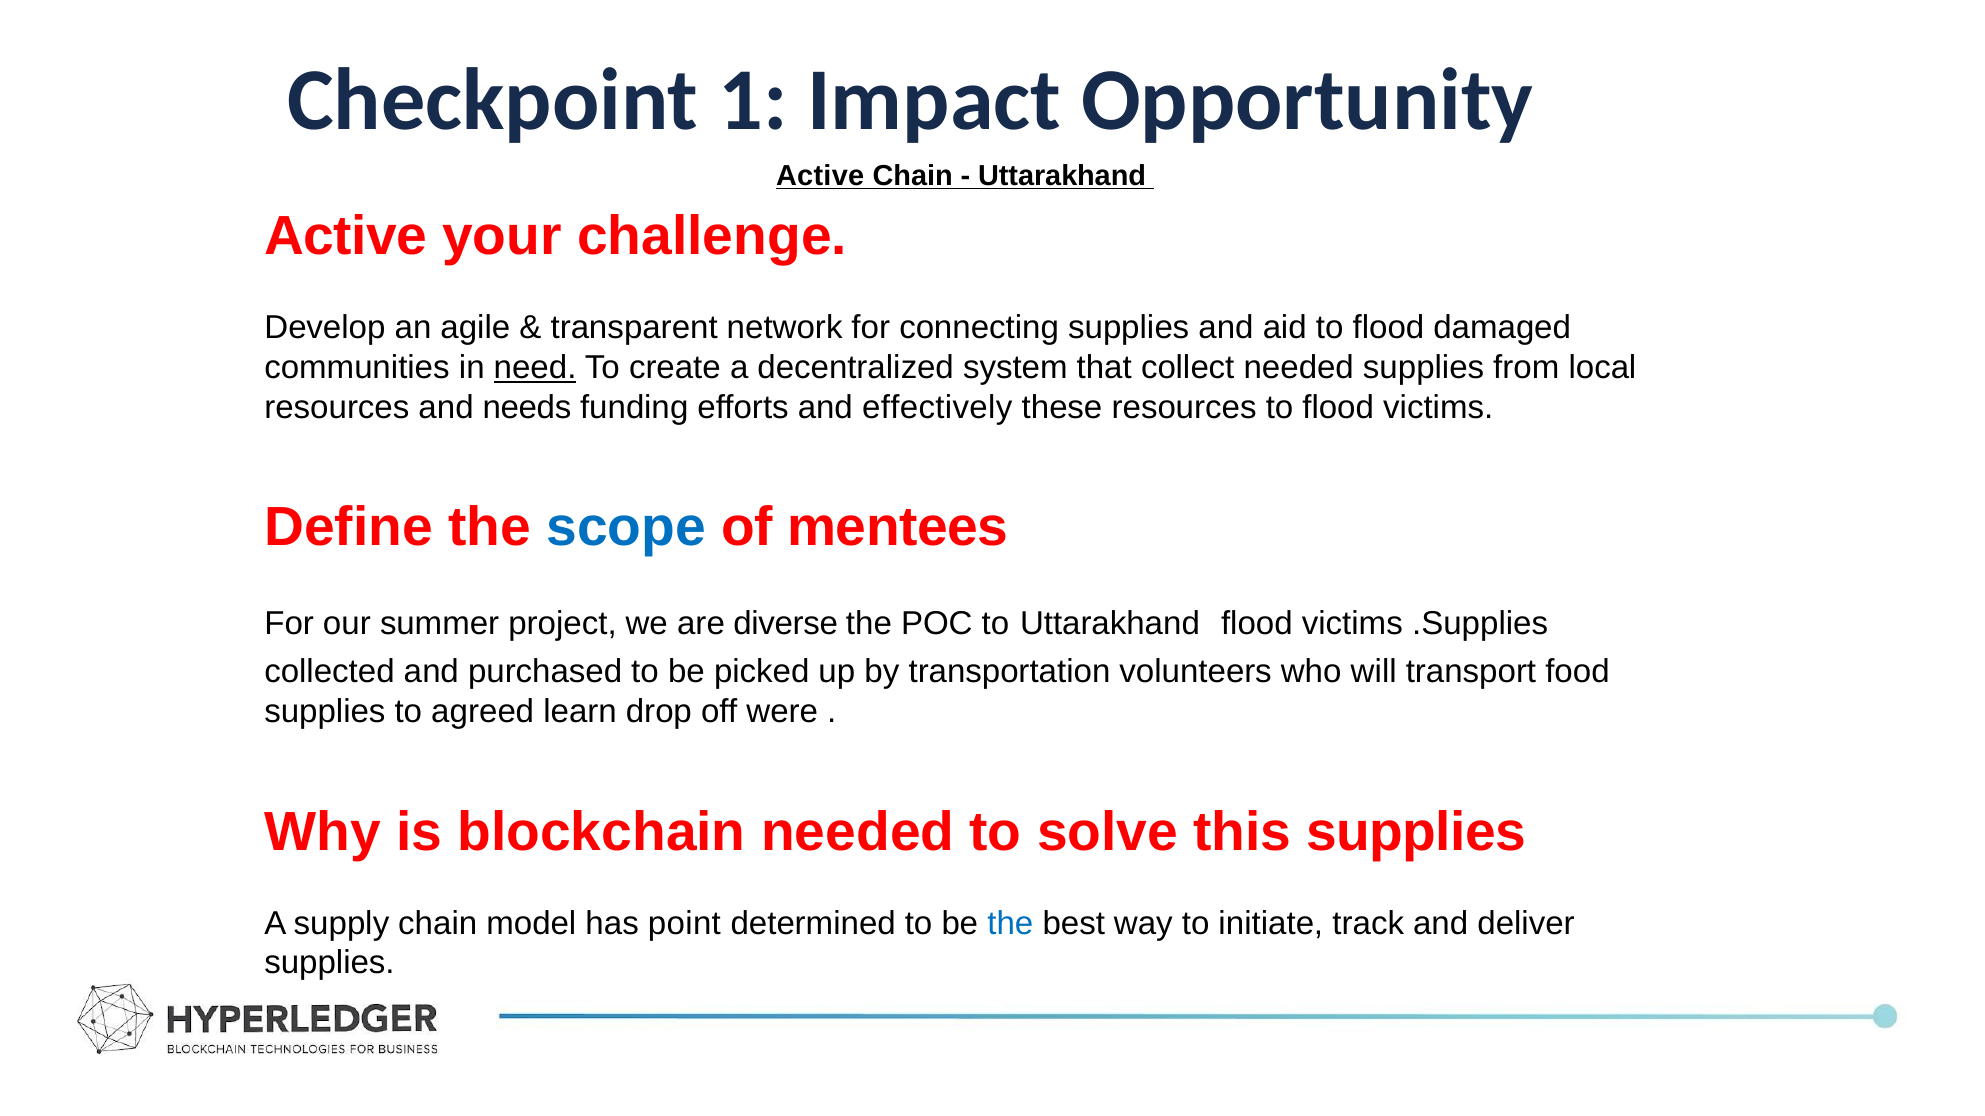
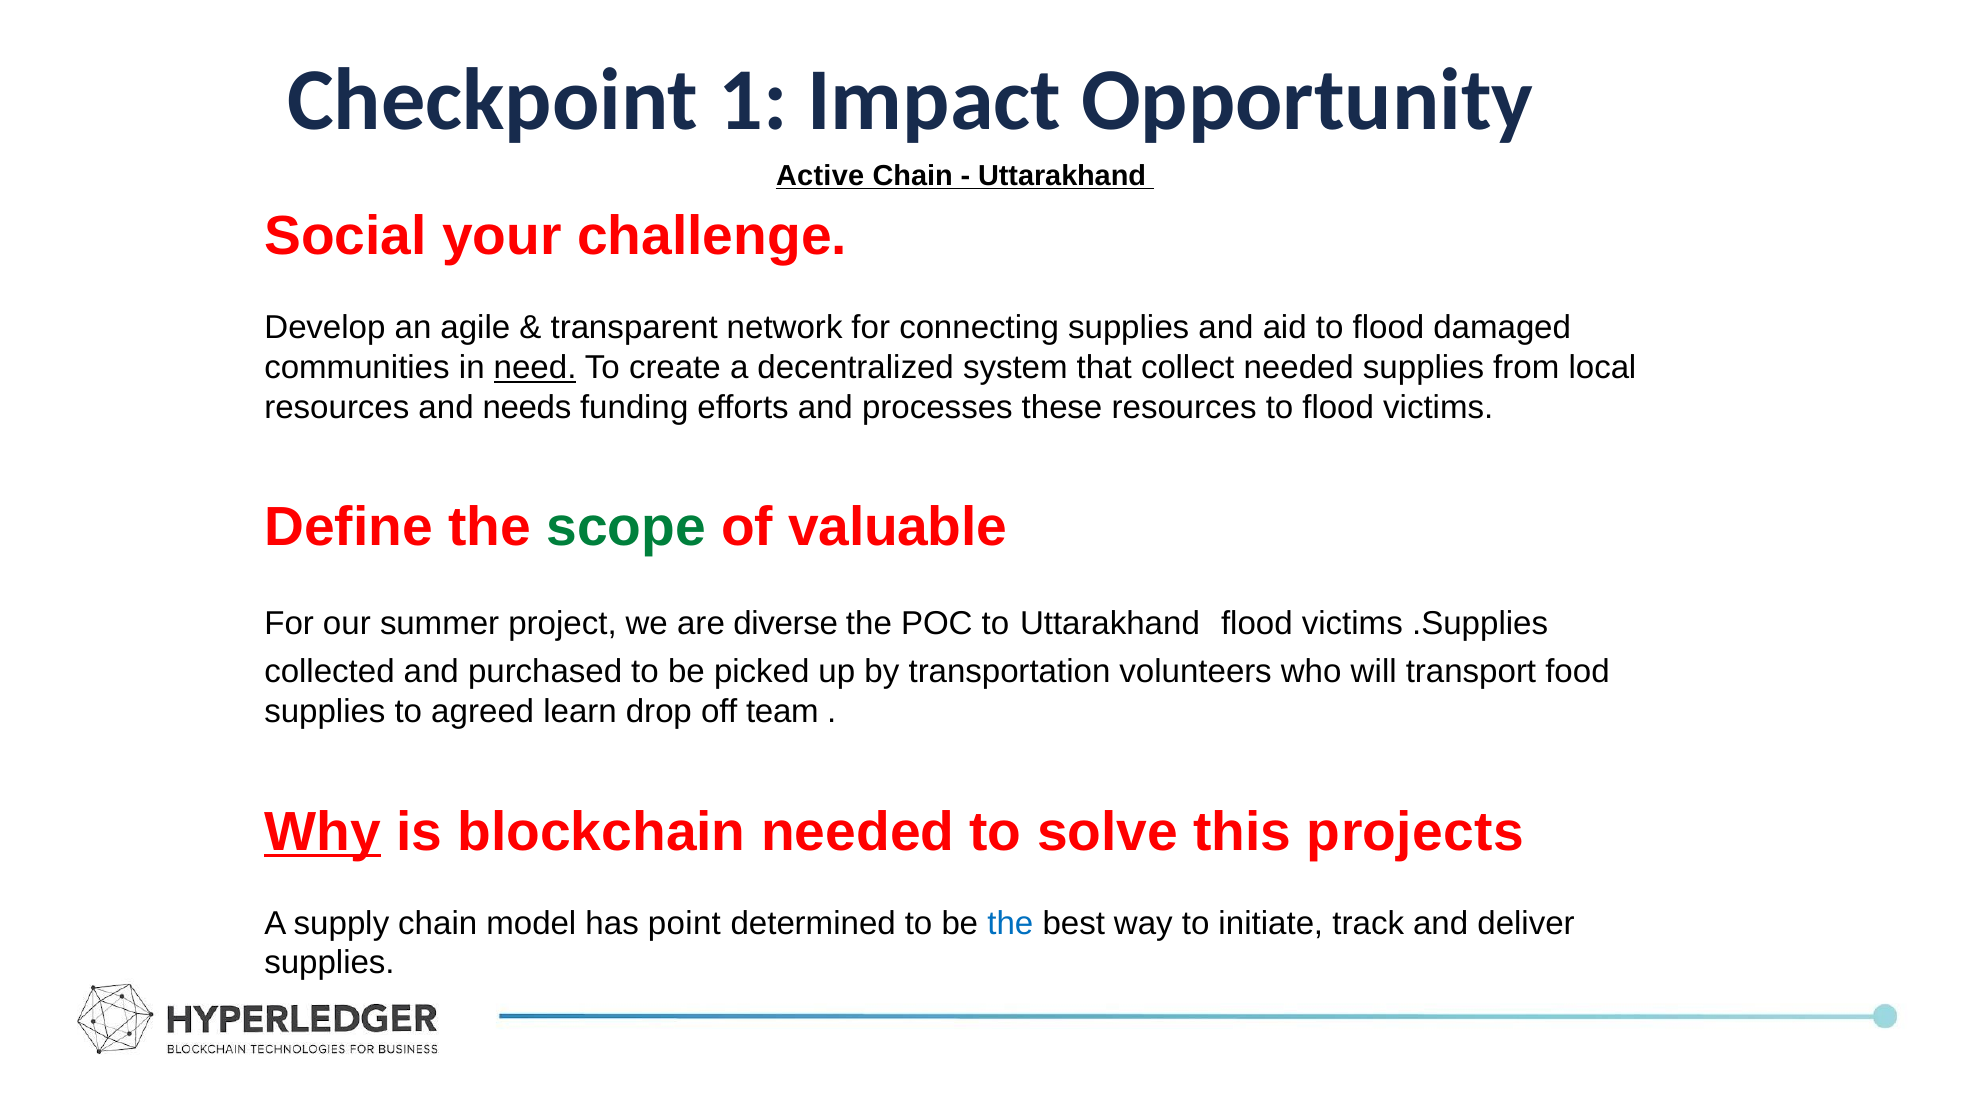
Active: Active -> Social (346, 237)
effectively: effectively -> processes (937, 407)
scope colour: blue -> green (626, 528)
mentees: mentees -> valuable (898, 528)
were: were -> team (782, 712)
Why underline: none -> present (323, 833)
this supplies: supplies -> projects (1416, 833)
